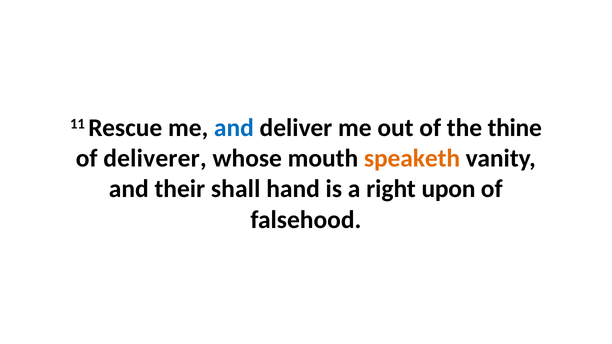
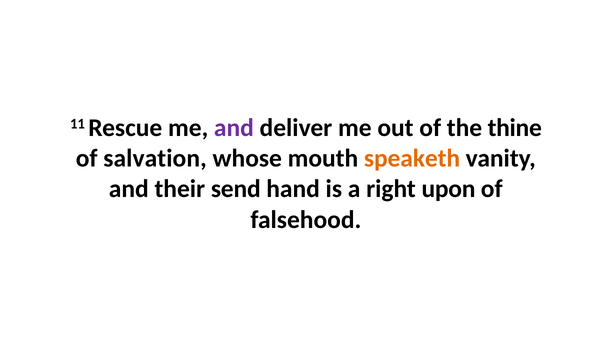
and colour: blue -> purple (234, 128)
deliverer: deliverer -> salvation (155, 159)
shall: shall -> send (236, 189)
